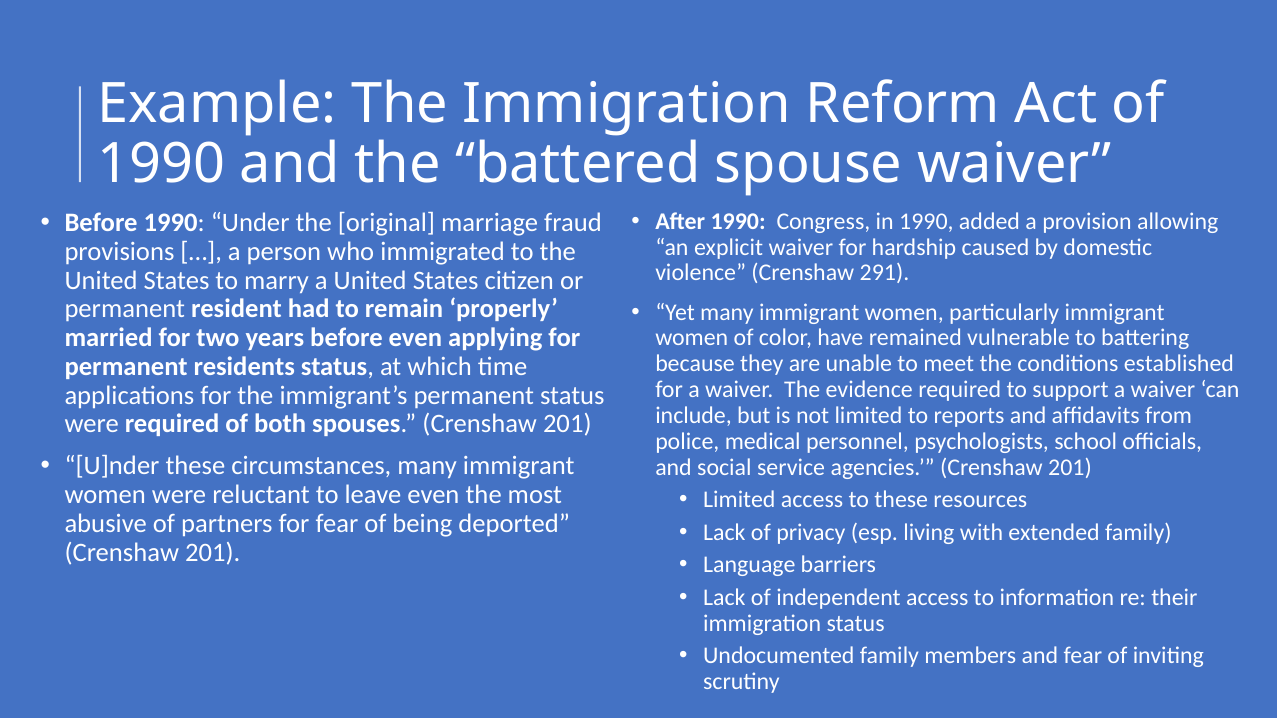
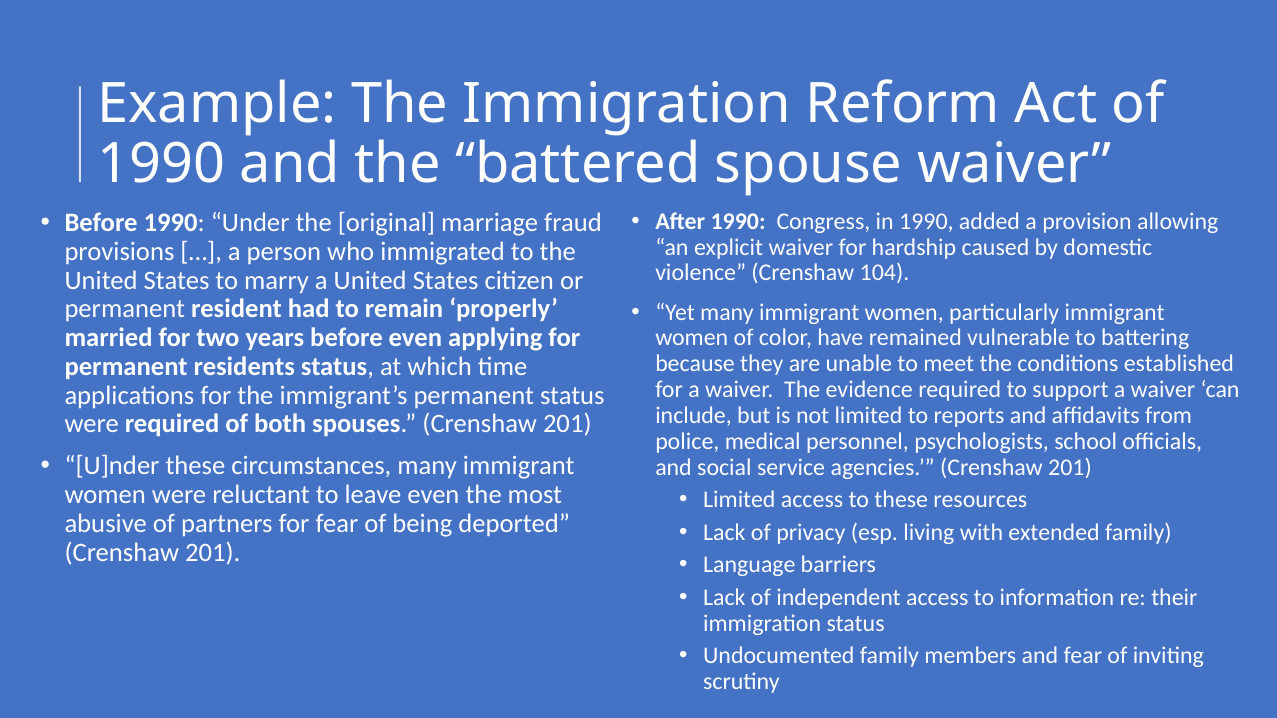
291: 291 -> 104 (884, 273)
